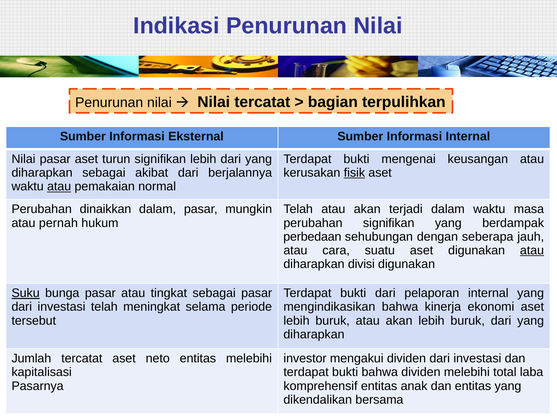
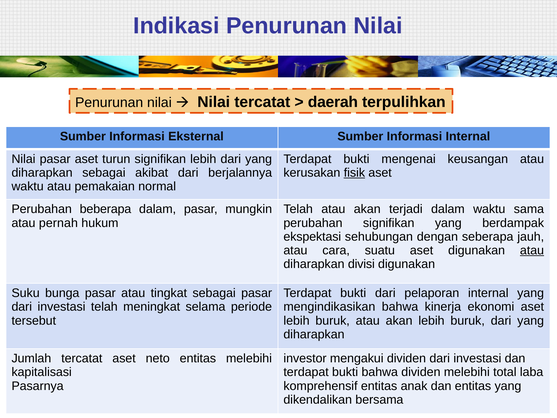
bagian: bagian -> daerah (333, 102)
atau underline: present -> none (59, 186)
dinaikkan: dinaikkan -> beberapa (106, 209)
masa: masa -> sama (529, 209)
perbedaan: perbedaan -> ekspektasi (312, 237)
Suku underline: present -> none (26, 293)
